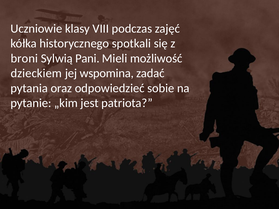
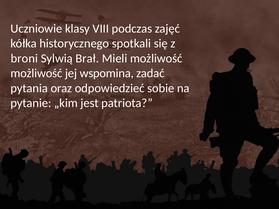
Pani: Pani -> Brał (87, 58)
dzieckiem: dzieckiem -> możliwość (36, 73)
